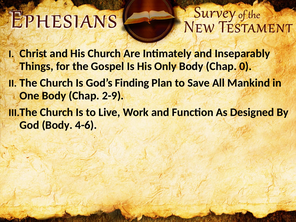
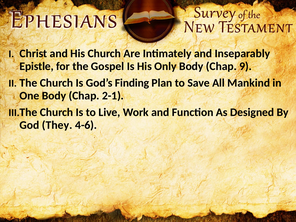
Things: Things -> Epistle (37, 66)
0: 0 -> 9 (246, 66)
2-9: 2-9 -> 2-1 (113, 96)
God Body: Body -> They (57, 125)
